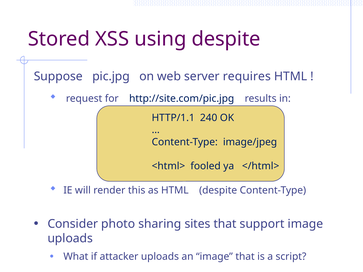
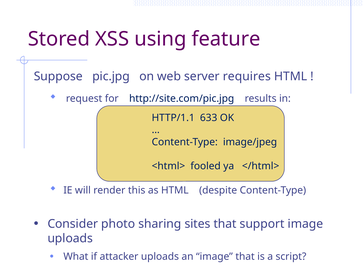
using despite: despite -> feature (226, 39)
240: 240 -> 633 (209, 118)
